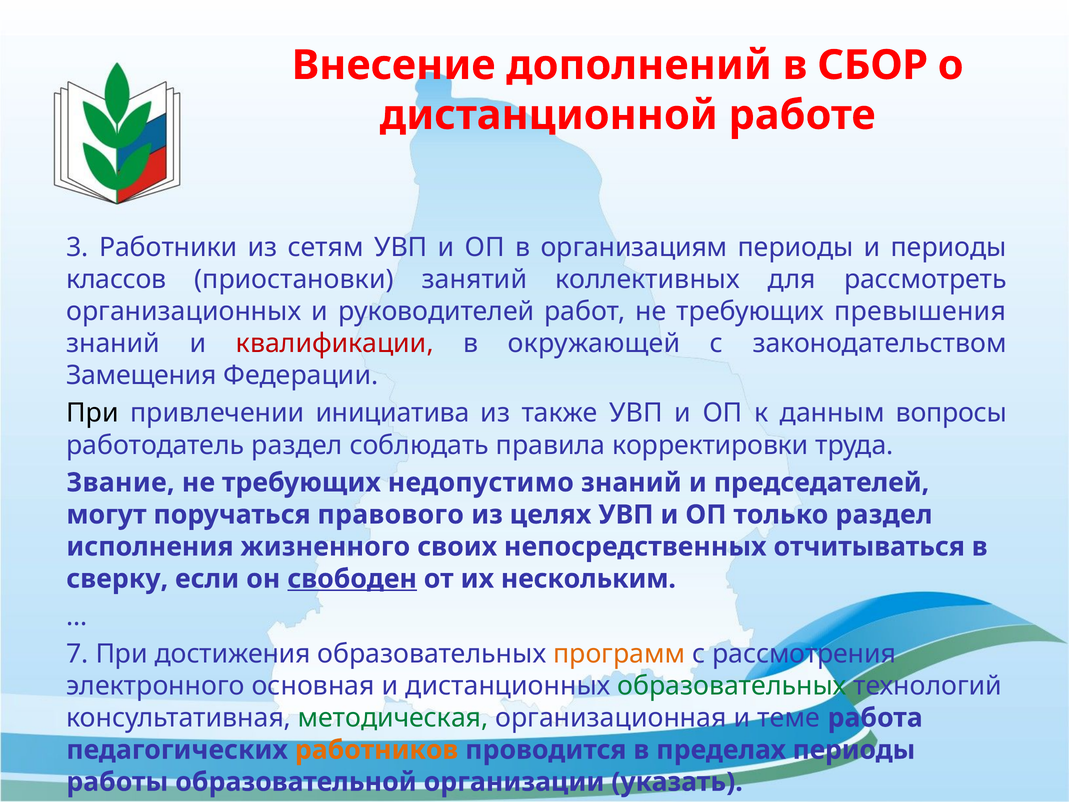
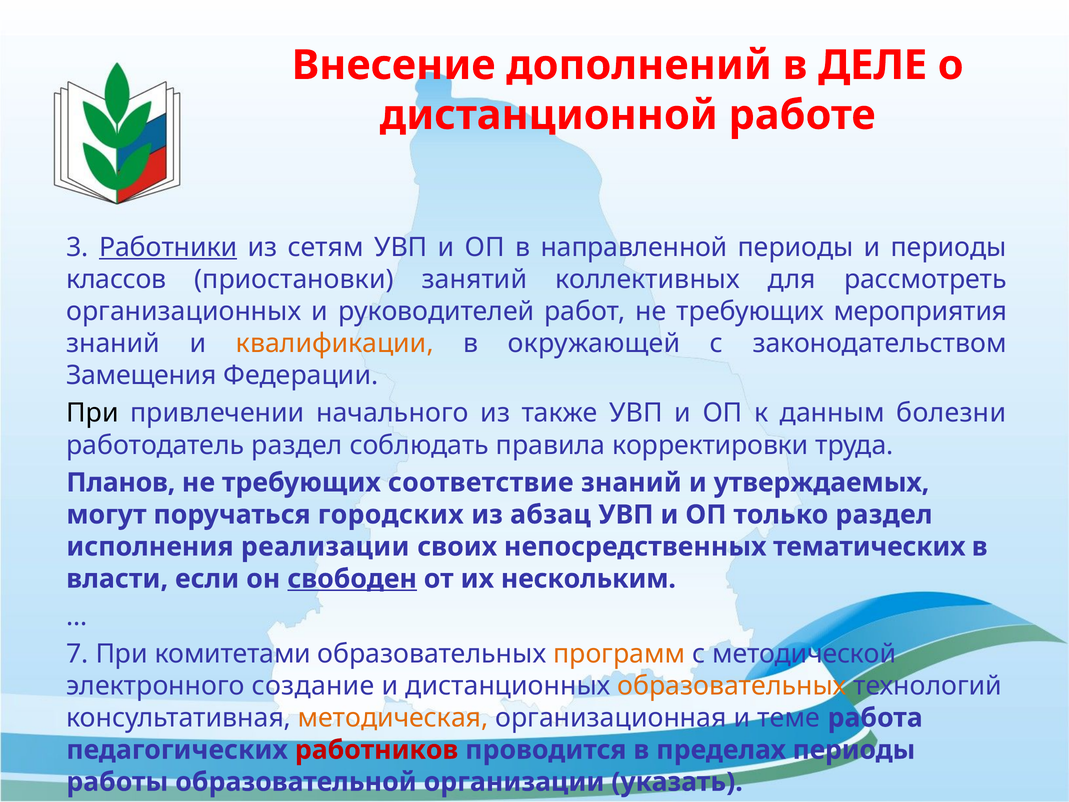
СБОР: СБОР -> ДЕЛЕ (873, 65)
Работники underline: none -> present (168, 247)
организациям: организациям -> направленной (634, 247)
превышения: превышения -> мероприятия (920, 311)
квалификации colour: red -> orange (335, 343)
инициатива: инициатива -> начального (392, 413)
вопросы: вопросы -> болезни (951, 413)
Звание: Звание -> Планов (121, 482)
недопустимо: недопустимо -> соответствие (481, 482)
председателей: председателей -> утверждаемых (821, 482)
правового: правового -> городских (391, 515)
целях: целях -> абзац (550, 515)
жизненного: жизненного -> реализации (325, 547)
отчитываться: отчитываться -> тематических (869, 547)
сверку: сверку -> власти (117, 579)
достижения: достижения -> комитетами (233, 653)
рассмотрения: рассмотрения -> методической (804, 653)
основная: основная -> создание (313, 686)
образовательных colour: green -> orange (732, 686)
методическая colour: green -> orange (393, 718)
работников colour: orange -> red (377, 750)
